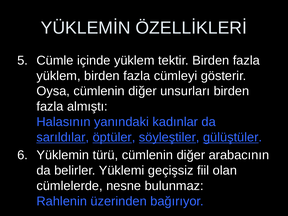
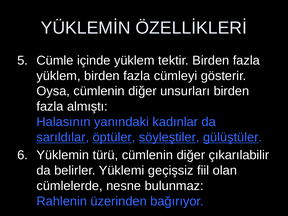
arabacının: arabacının -> çıkarılabilir (239, 155)
